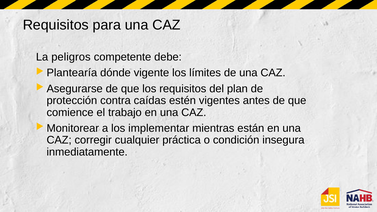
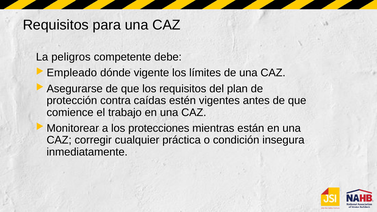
Plantearía: Plantearía -> Empleado (72, 73)
implementar: implementar -> protecciones (159, 128)
